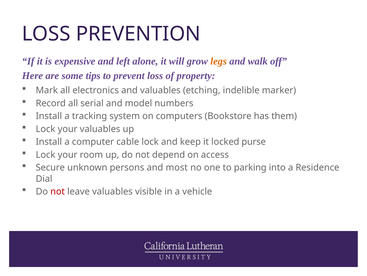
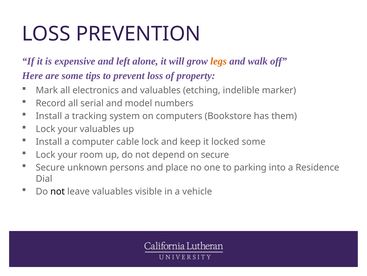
locked purse: purse -> some (254, 142)
on access: access -> secure (215, 154)
most: most -> place (177, 167)
not colour: red -> black (58, 191)
